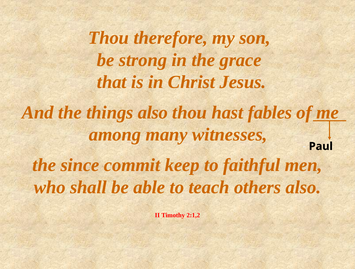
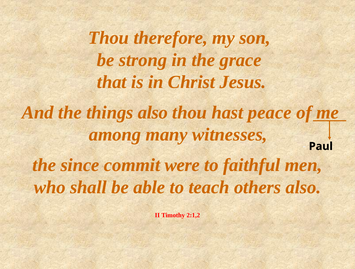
fables: fables -> peace (270, 112)
keep: keep -> were (182, 165)
